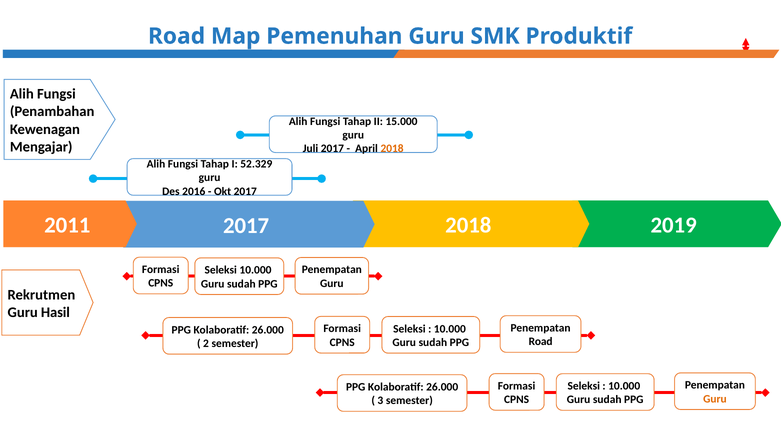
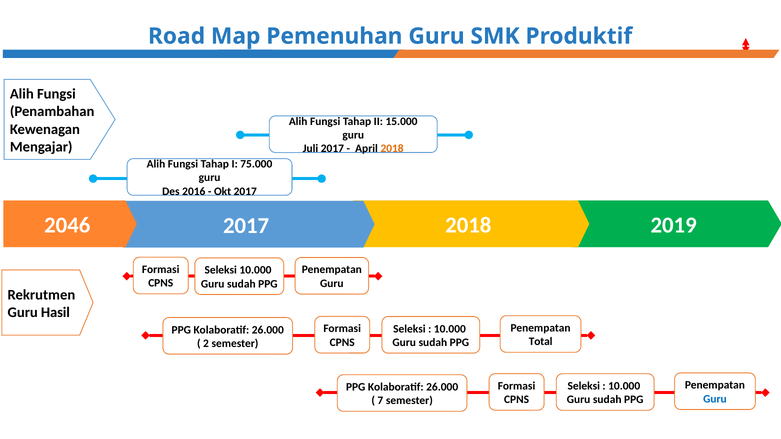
52.329: 52.329 -> 75.000 (256, 164)
2011: 2011 -> 2046 (67, 226)
Road: Road -> Total (541, 342)
Guru colour: orange -> blue (715, 399)
3: 3 -> 7 (380, 401)
